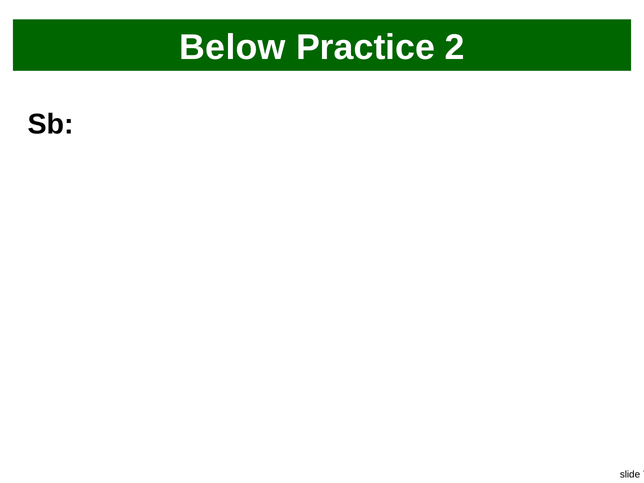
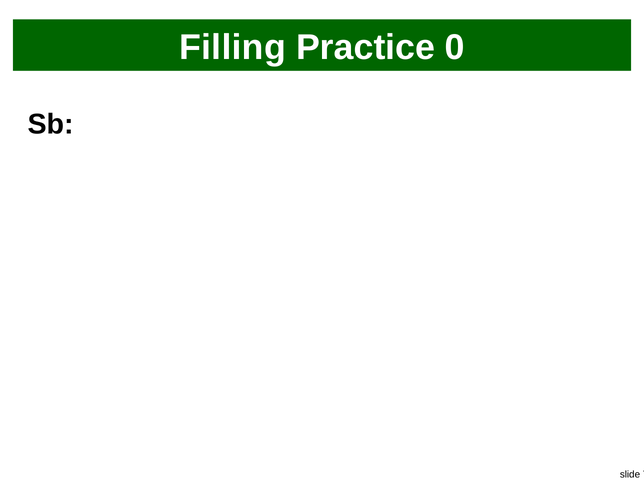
Below: Below -> Filling (232, 48)
2: 2 -> 0 (455, 48)
